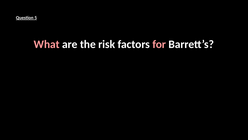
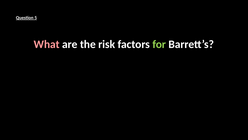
for colour: pink -> light green (159, 44)
